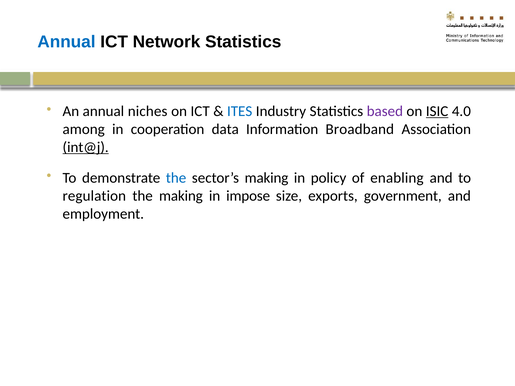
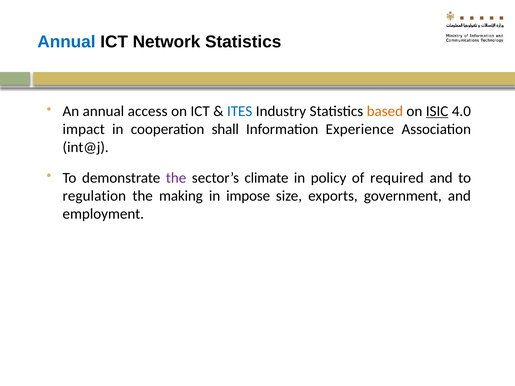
niches: niches -> access (148, 111)
based colour: purple -> orange (385, 111)
among: among -> impact (84, 129)
data: data -> shall (225, 129)
Broadband: Broadband -> Experience (360, 129)
int@j underline: present -> none (86, 147)
the colour: blue -> purple (176, 178)
sector’s making: making -> climate (267, 178)
enabling: enabling -> required (397, 178)
